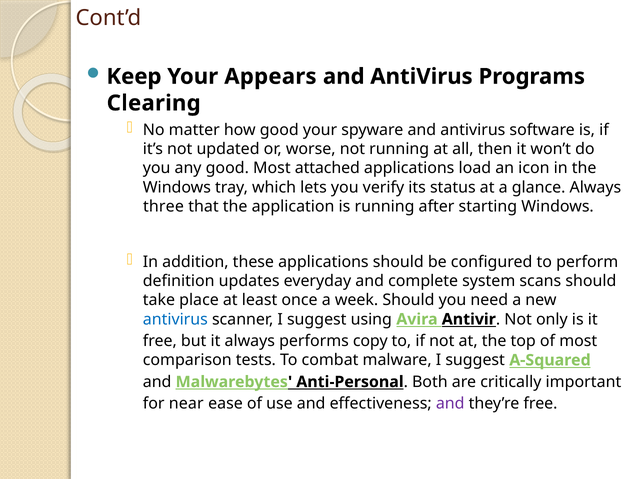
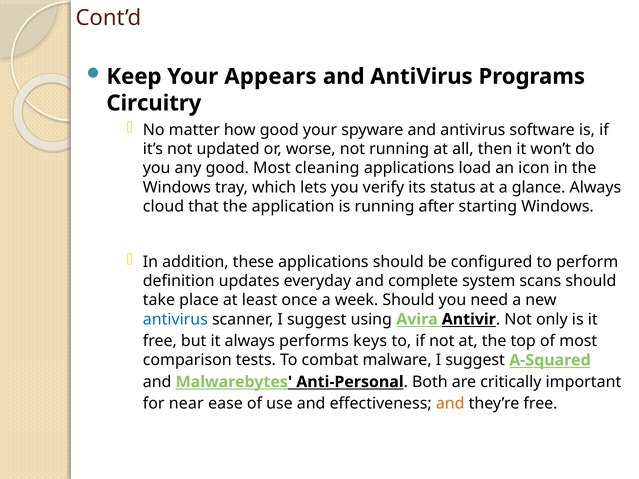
Clearing: Clearing -> Circuitry (154, 103)
attached: attached -> cleaning (327, 168)
three: three -> cloud (164, 207)
copy: copy -> keys (370, 341)
and colour: purple -> orange (450, 404)
